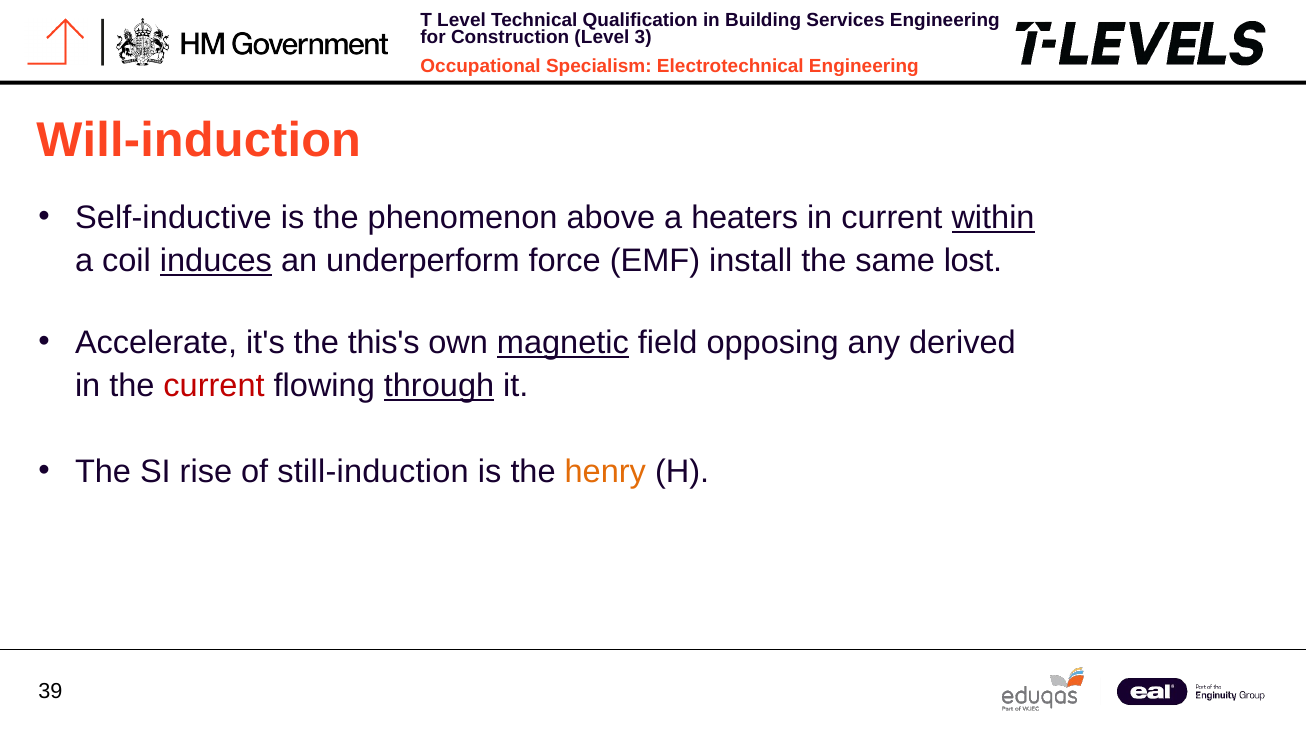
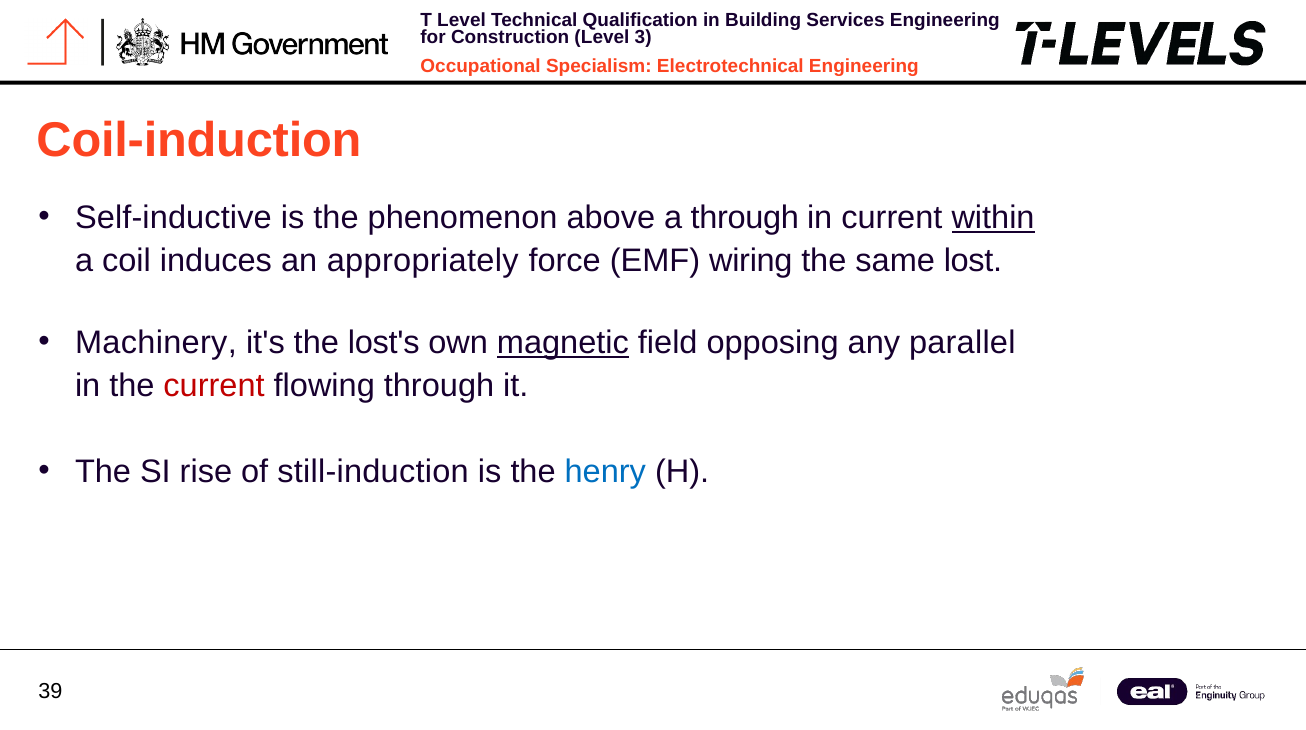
Will-induction: Will-induction -> Coil-induction (199, 140)
a heaters: heaters -> through (745, 218)
induces underline: present -> none (216, 261)
underperform: underperform -> appropriately (423, 261)
install: install -> wiring (751, 261)
Accelerate: Accelerate -> Machinery (156, 343)
this's: this's -> lost's (384, 343)
derived: derived -> parallel (962, 343)
through underline: present -> none (439, 385)
henry colour: orange -> blue (605, 471)
